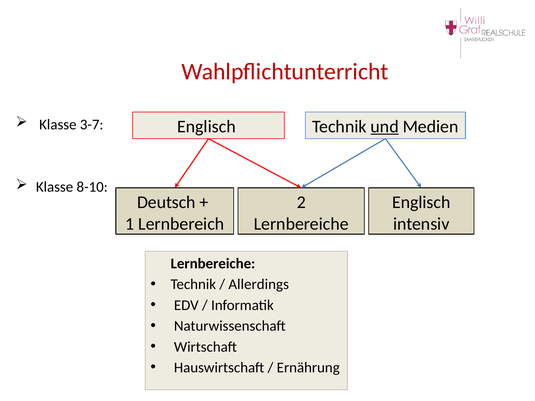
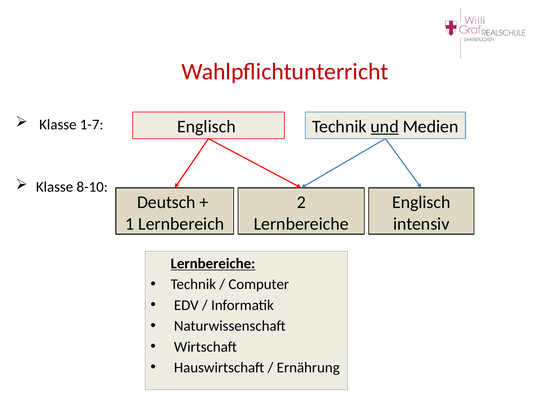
3-7: 3-7 -> 1-7 (92, 125)
Lernbereiche underline: none -> present (213, 264)
Allerdings: Allerdings -> Computer (259, 285)
